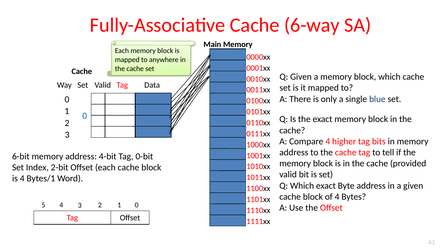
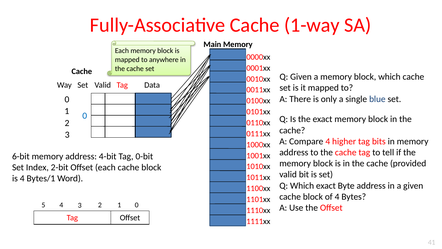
6-way: 6-way -> 1-way (312, 25)
